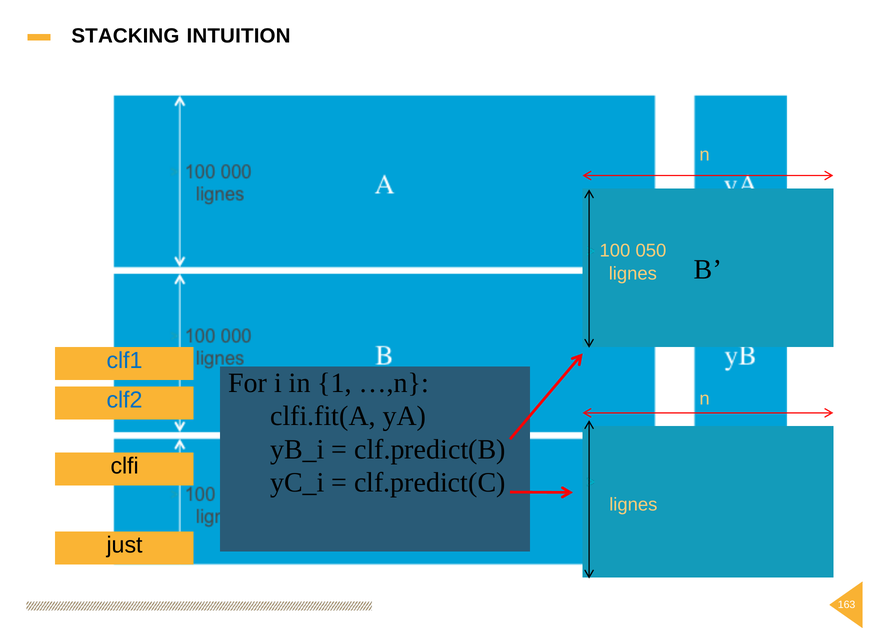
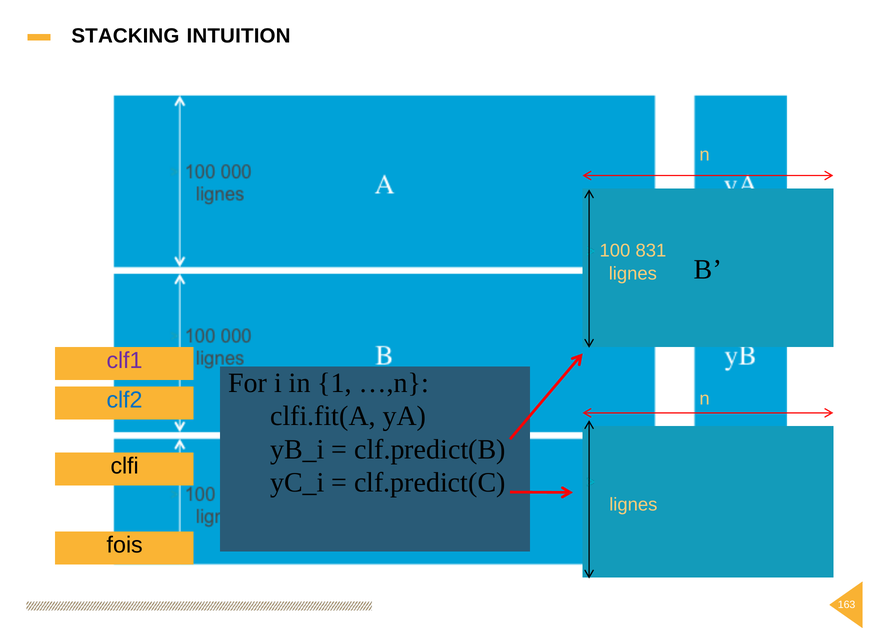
050: 050 -> 831 (651, 251)
clf1 colour: blue -> purple (125, 361)
just: just -> fois (125, 545)
